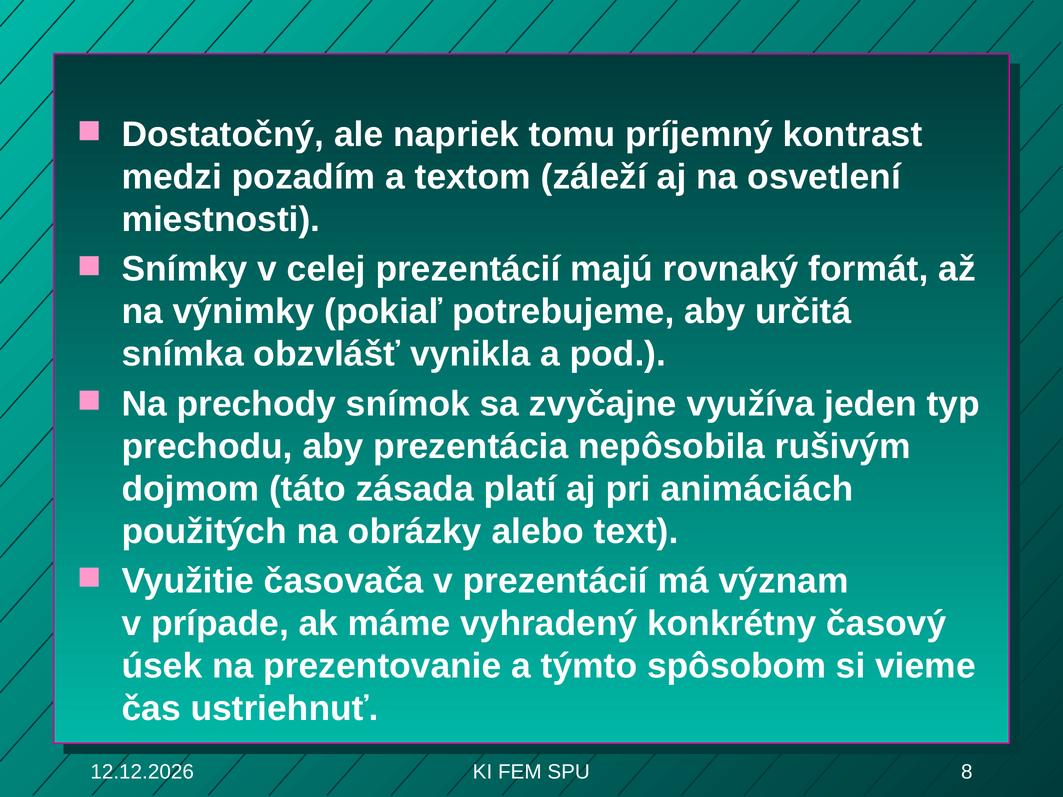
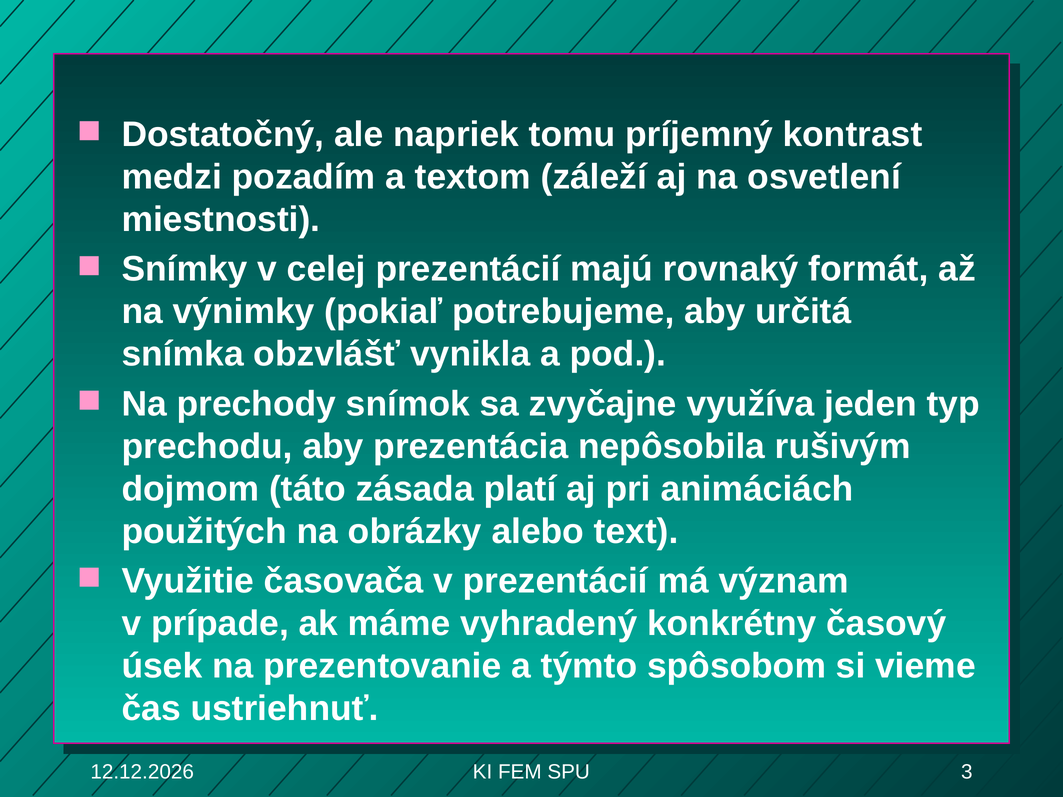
8: 8 -> 3 (967, 772)
